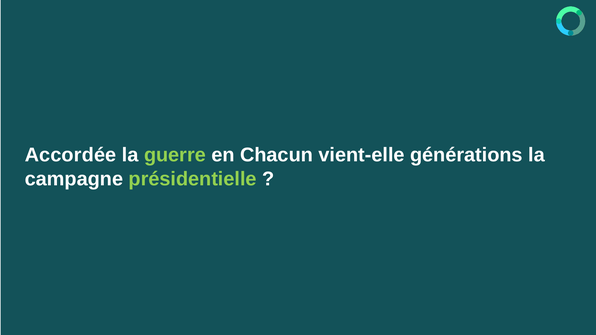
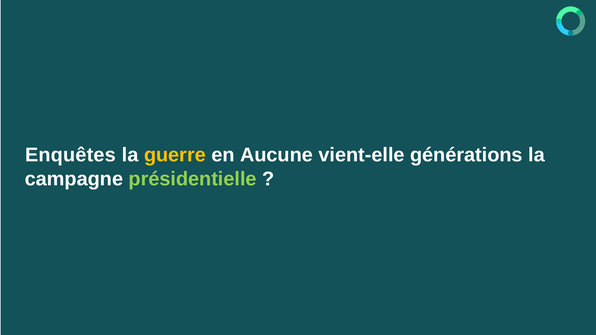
Accordée: Accordée -> Enquêtes (71, 155)
guerre colour: light green -> yellow (175, 155)
Chacun: Chacun -> Aucune (277, 155)
